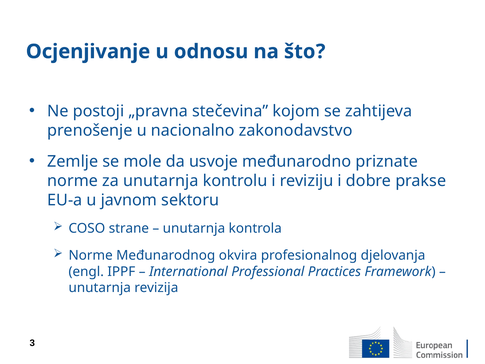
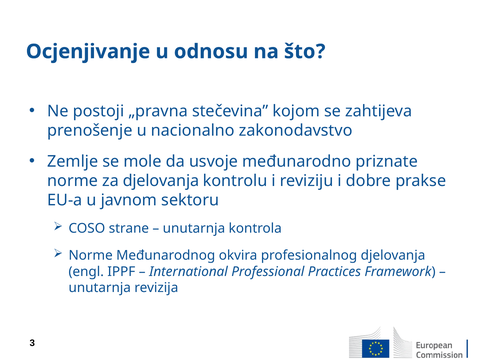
za unutarnja: unutarnja -> djelovanja (161, 181)
